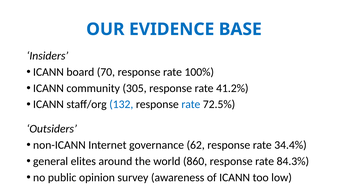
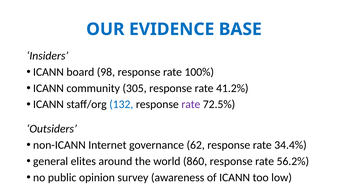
70: 70 -> 98 (106, 72)
rate colour: blue -> purple (191, 104)
84.3%: 84.3% -> 56.2% (293, 161)
